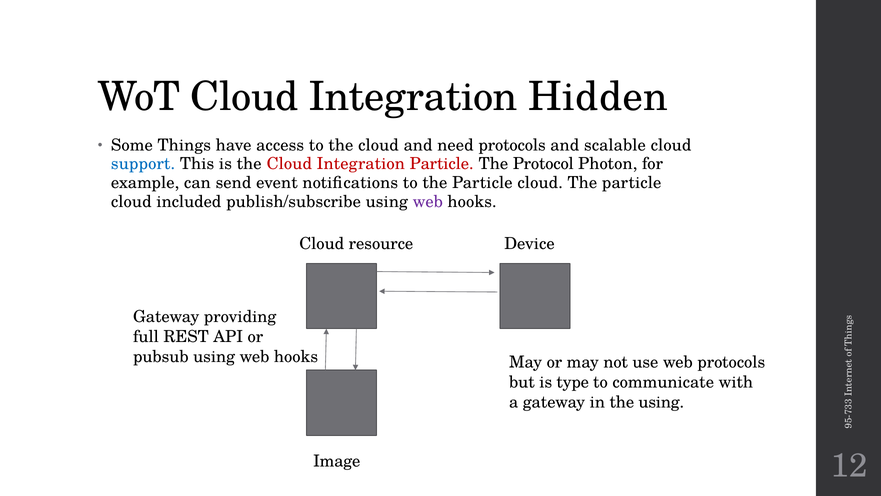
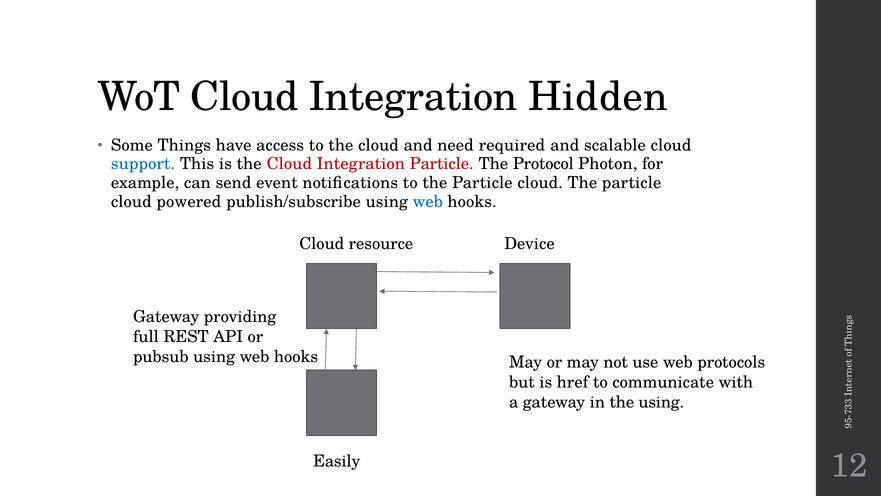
need protocols: protocols -> required (512, 145)
included: included -> powered (189, 202)
web colour: purple -> blue (428, 202)
type: type -> href (573, 382)
Image: Image -> Easily (337, 461)
